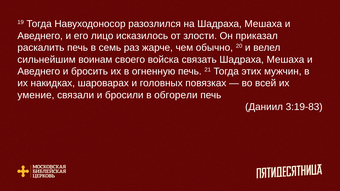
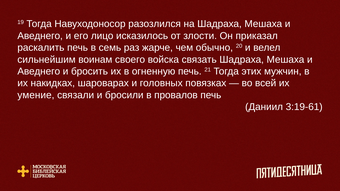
обгорели: обгорели -> провалов (176, 95)
3:19-83: 3:19-83 -> 3:19-61 (304, 107)
